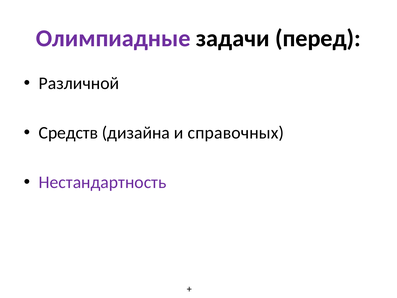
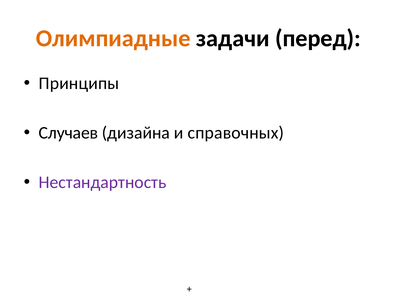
Олимпиадные colour: purple -> orange (113, 38)
Различной: Различной -> Принципы (79, 83)
Средств: Средств -> Случаев (68, 133)
